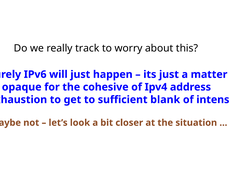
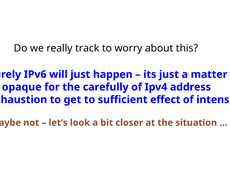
cohesive: cohesive -> carefully (106, 87)
blank: blank -> effect (165, 100)
